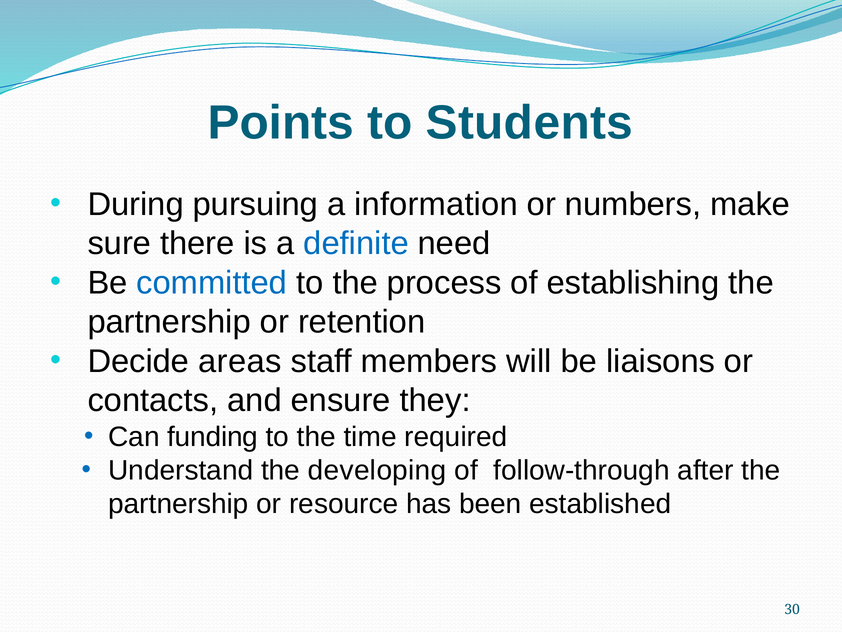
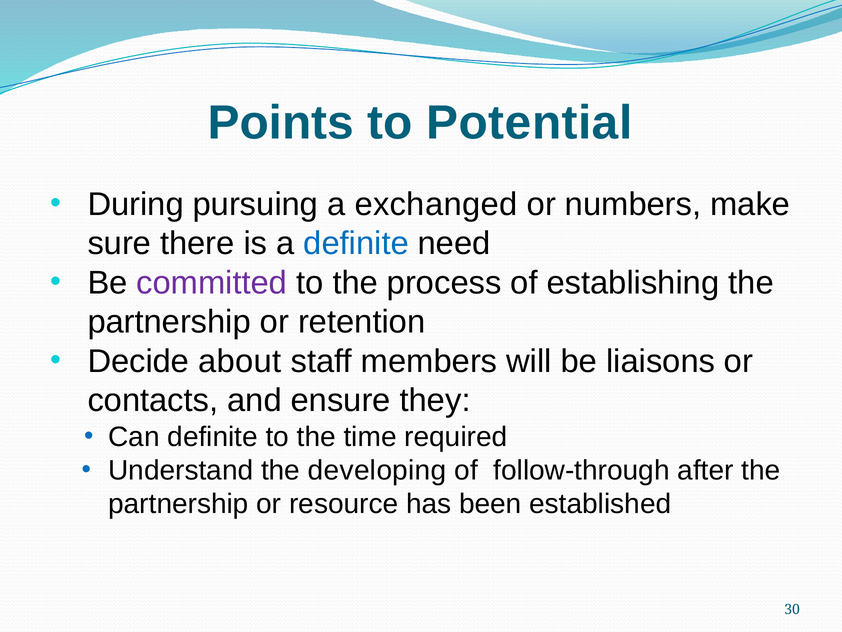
Students: Students -> Potential (529, 123)
information: information -> exchanged (436, 204)
committed colour: blue -> purple (212, 283)
areas: areas -> about (240, 361)
Can funding: funding -> definite (213, 436)
